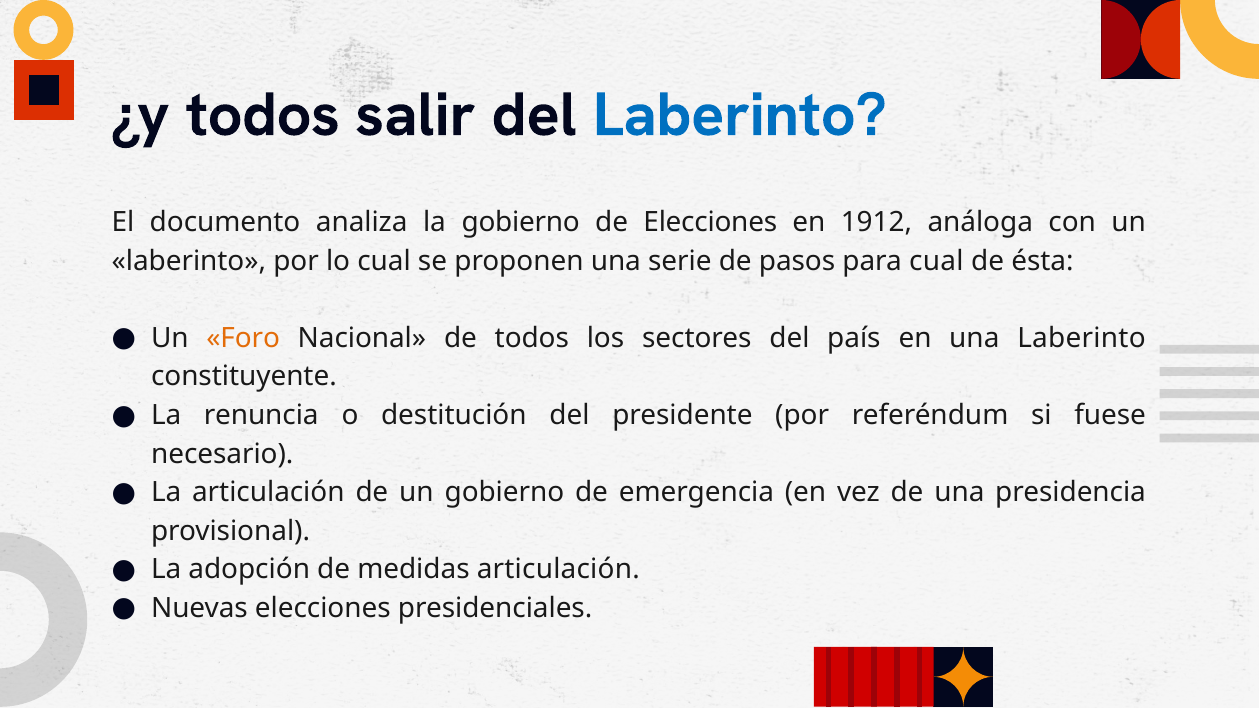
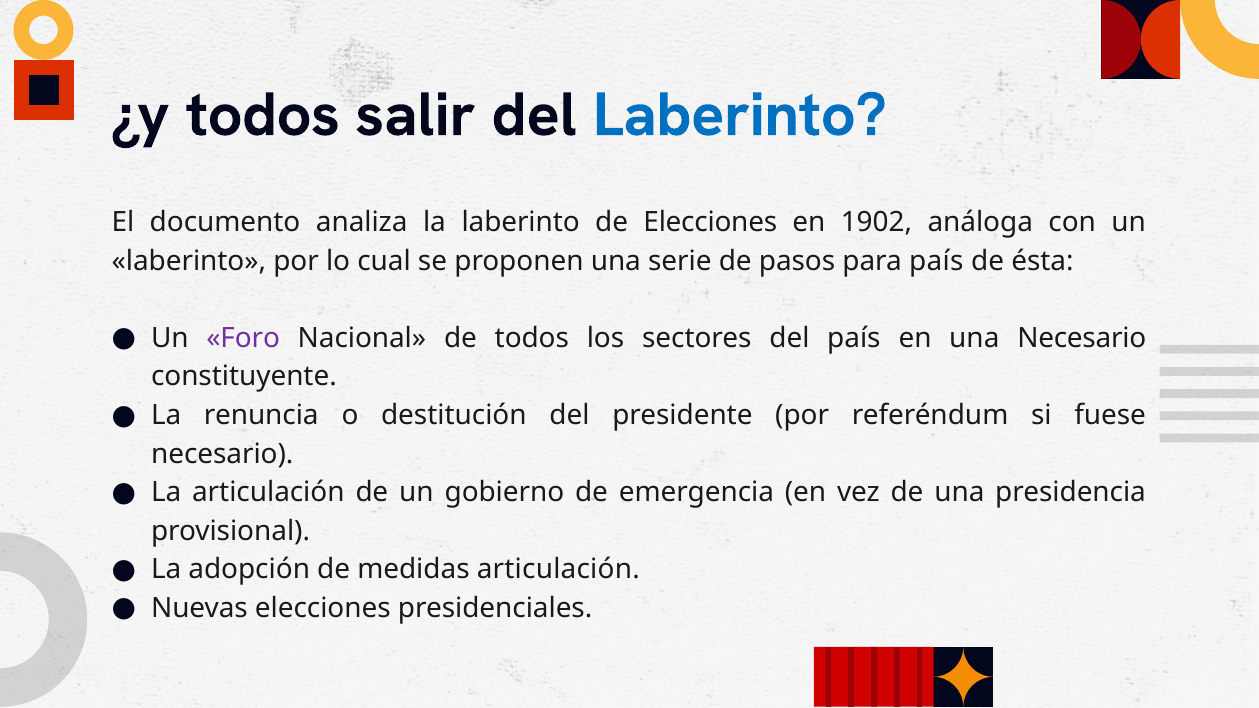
la gobierno: gobierno -> laberinto (521, 223)
1912: 1912 -> 1902 (876, 223)
para cual: cual -> país (936, 261)
Foro colour: orange -> purple (243, 338)
una Laberinto: Laberinto -> Necesario (1082, 338)
